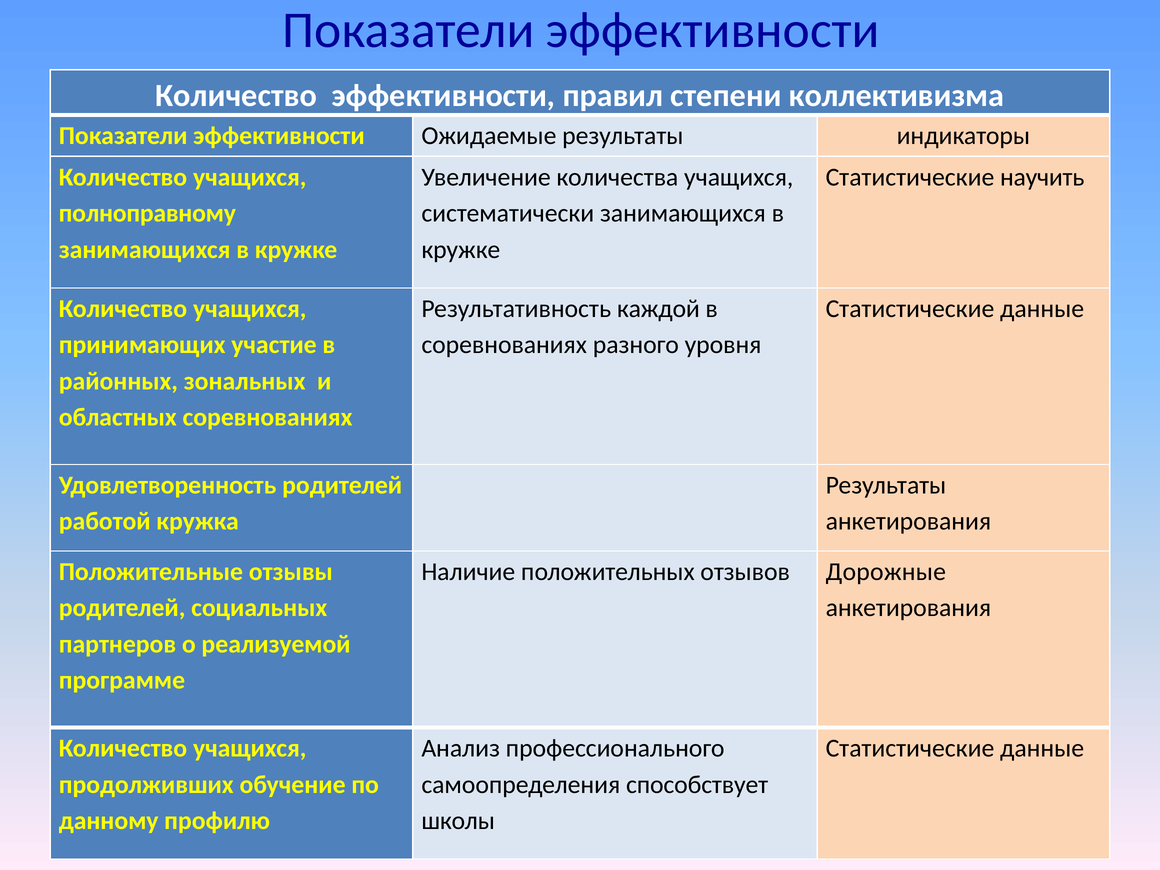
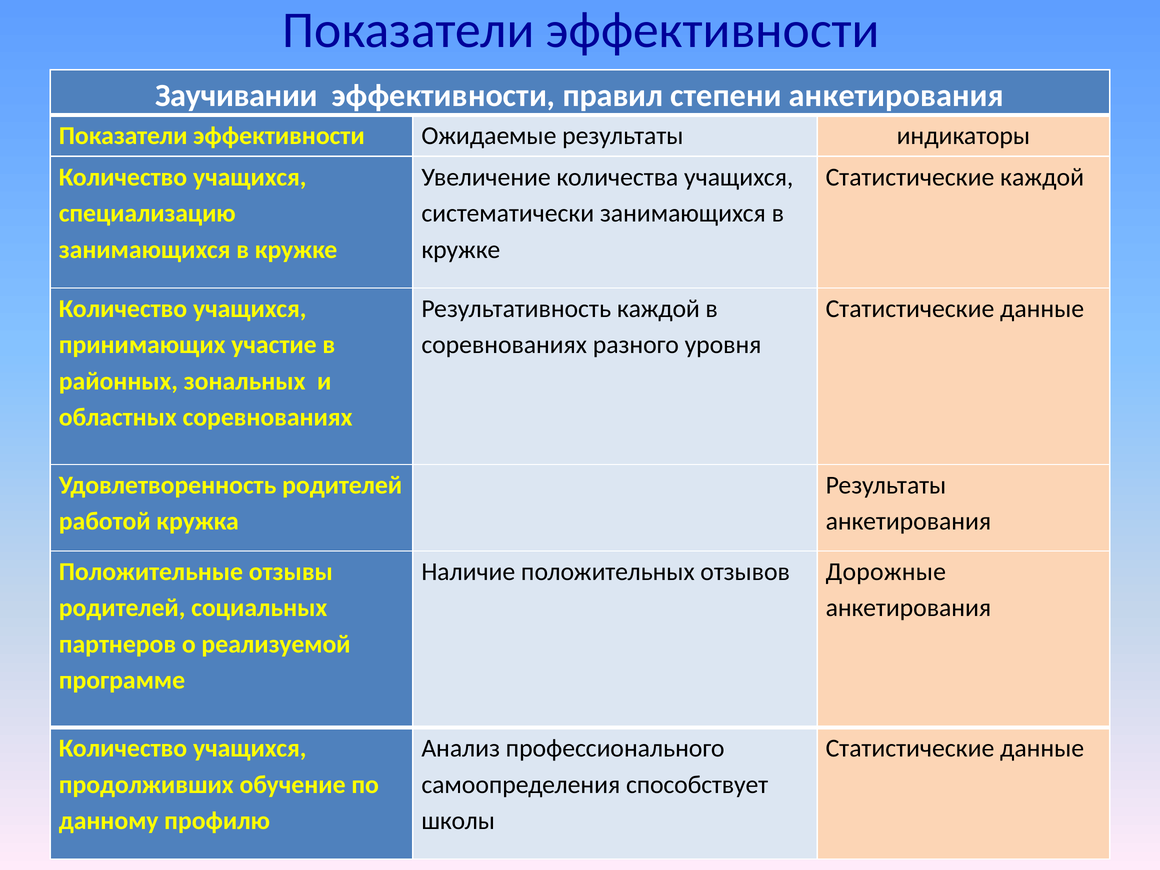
Количество: Количество -> Заучивании (236, 96)
степени коллективизма: коллективизма -> анкетирования (896, 96)
Статистические научить: научить -> каждой (1042, 177)
полноправному: полноправному -> специализацию (147, 213)
